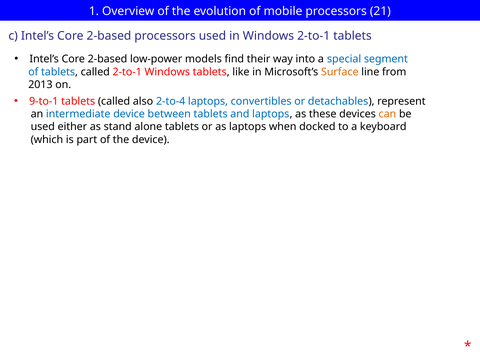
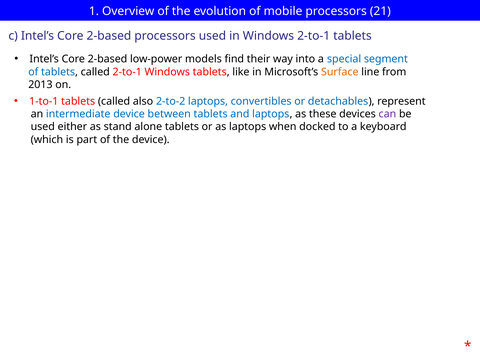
9-to-1: 9-to-1 -> 1-to-1 (44, 101)
2-to-4: 2-to-4 -> 2-to-2 (171, 101)
can colour: orange -> purple (387, 114)
